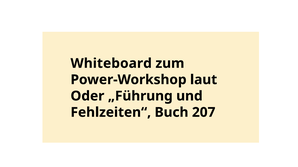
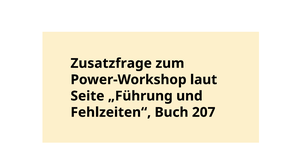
Whiteboard: Whiteboard -> Zusatzfrage (111, 64)
Oder: Oder -> Seite (87, 96)
